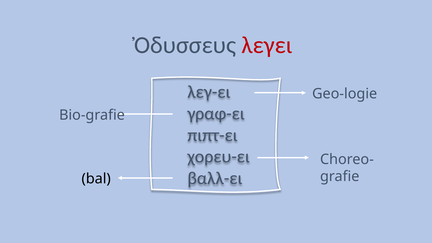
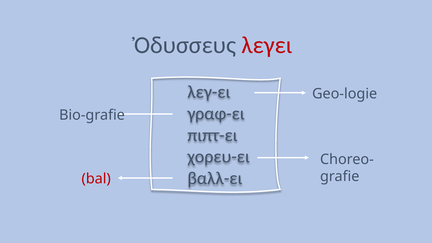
bal colour: black -> red (96, 179)
